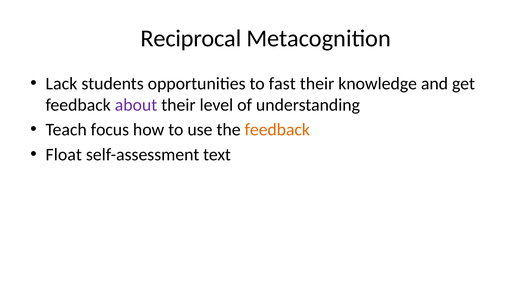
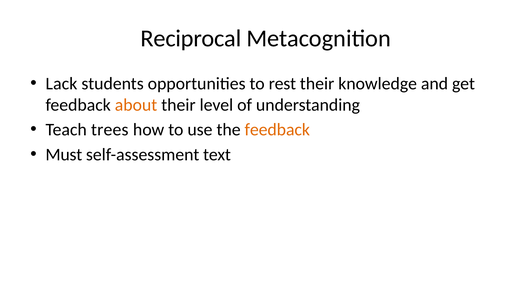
fast: fast -> rest (282, 84)
about colour: purple -> orange (136, 105)
focus: focus -> trees (110, 130)
Float: Float -> Must (64, 155)
